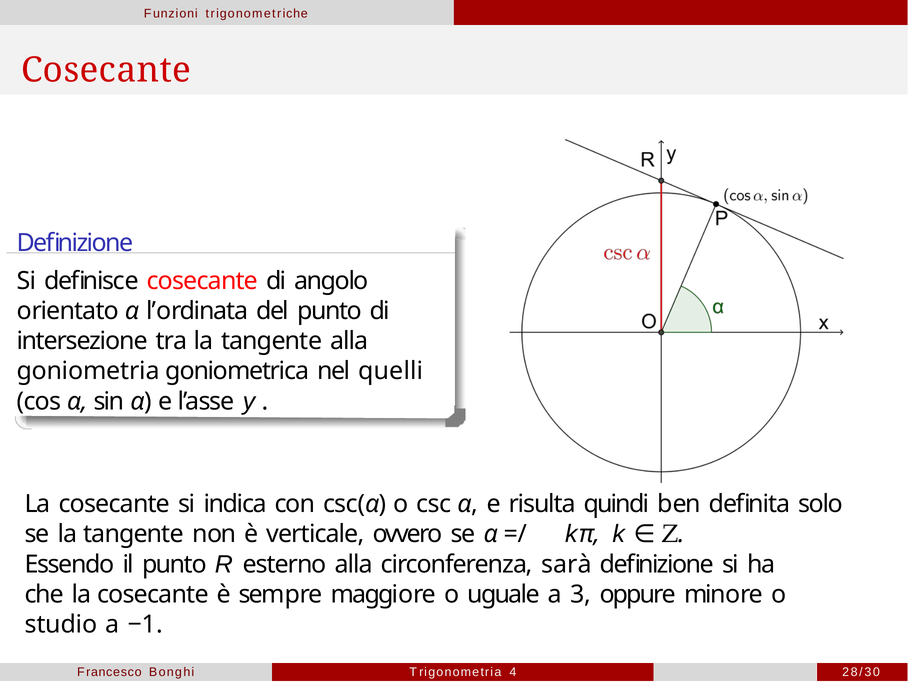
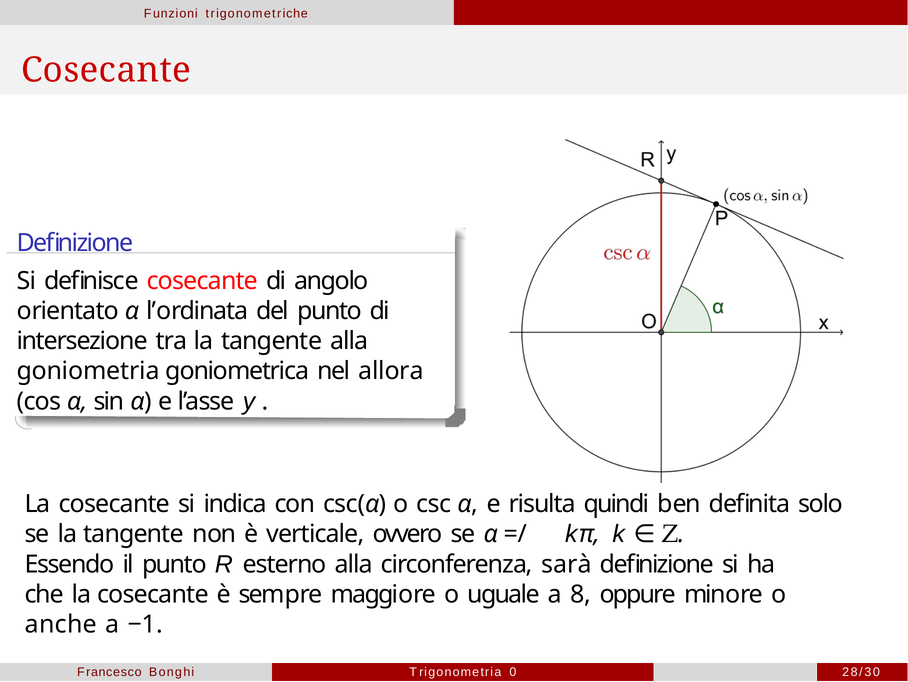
quelli: quelli -> allora (391, 371)
3: 3 -> 8 (581, 594)
studio: studio -> anche (61, 624)
4: 4 -> 0 (513, 672)
